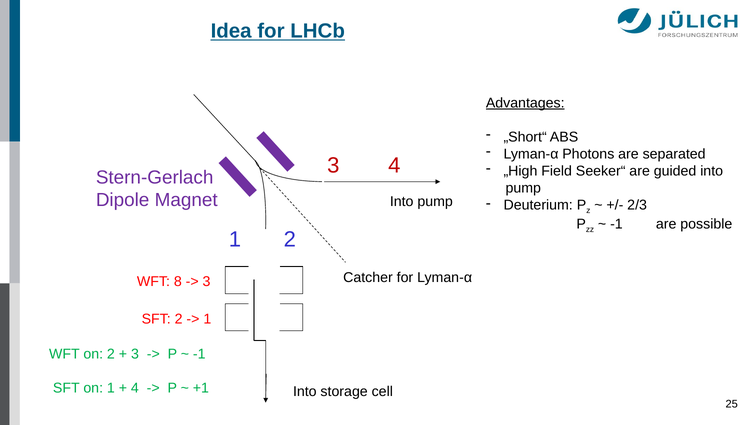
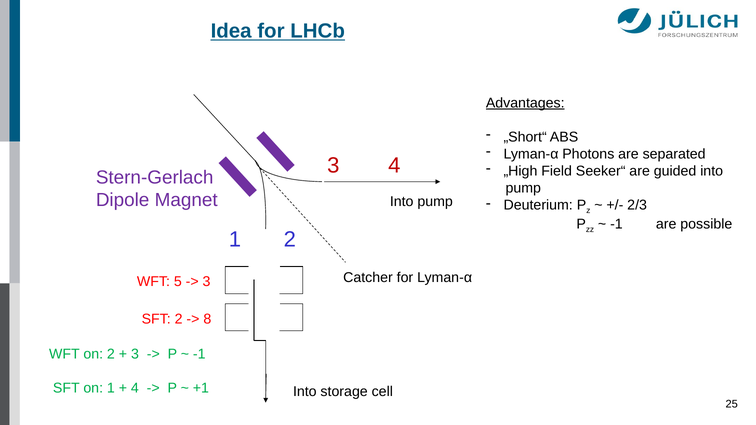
8: 8 -> 5 (178, 282)
1: 1 -> 8 (207, 319)
